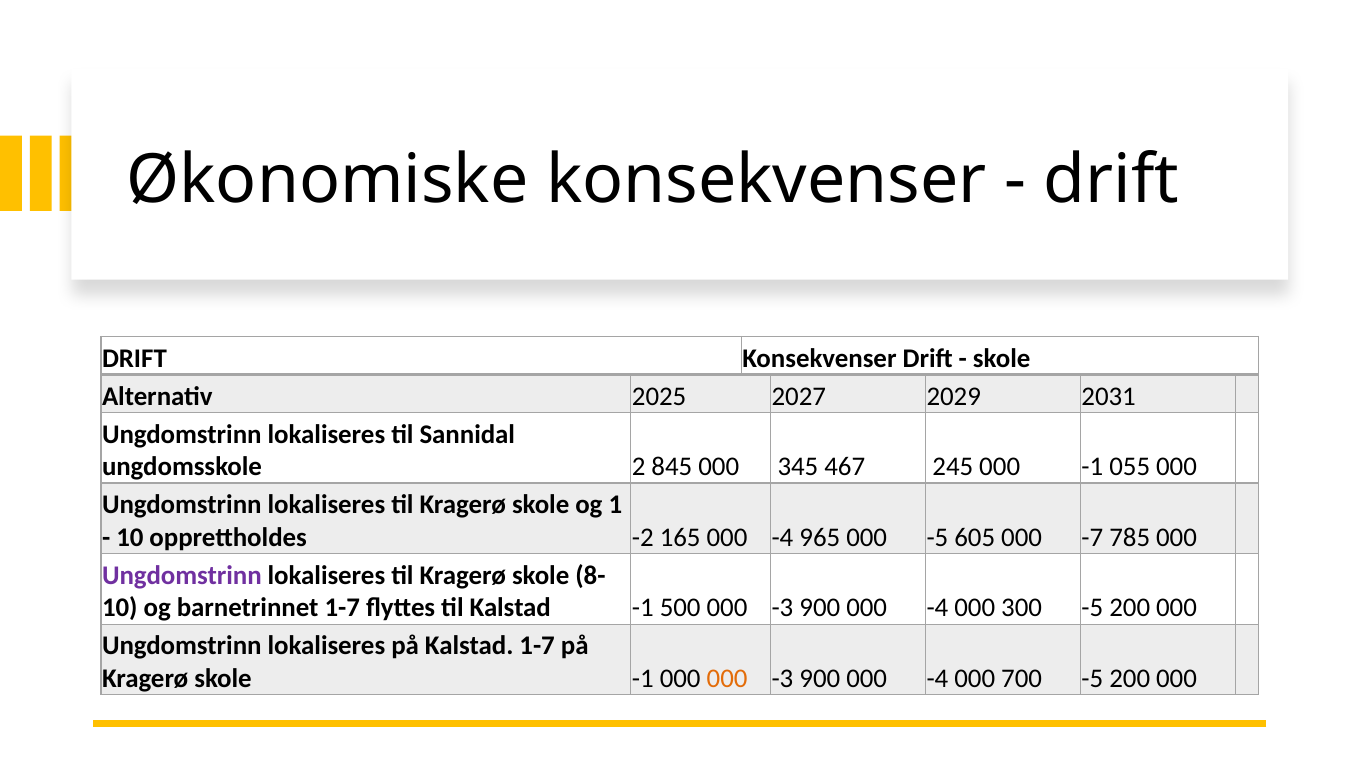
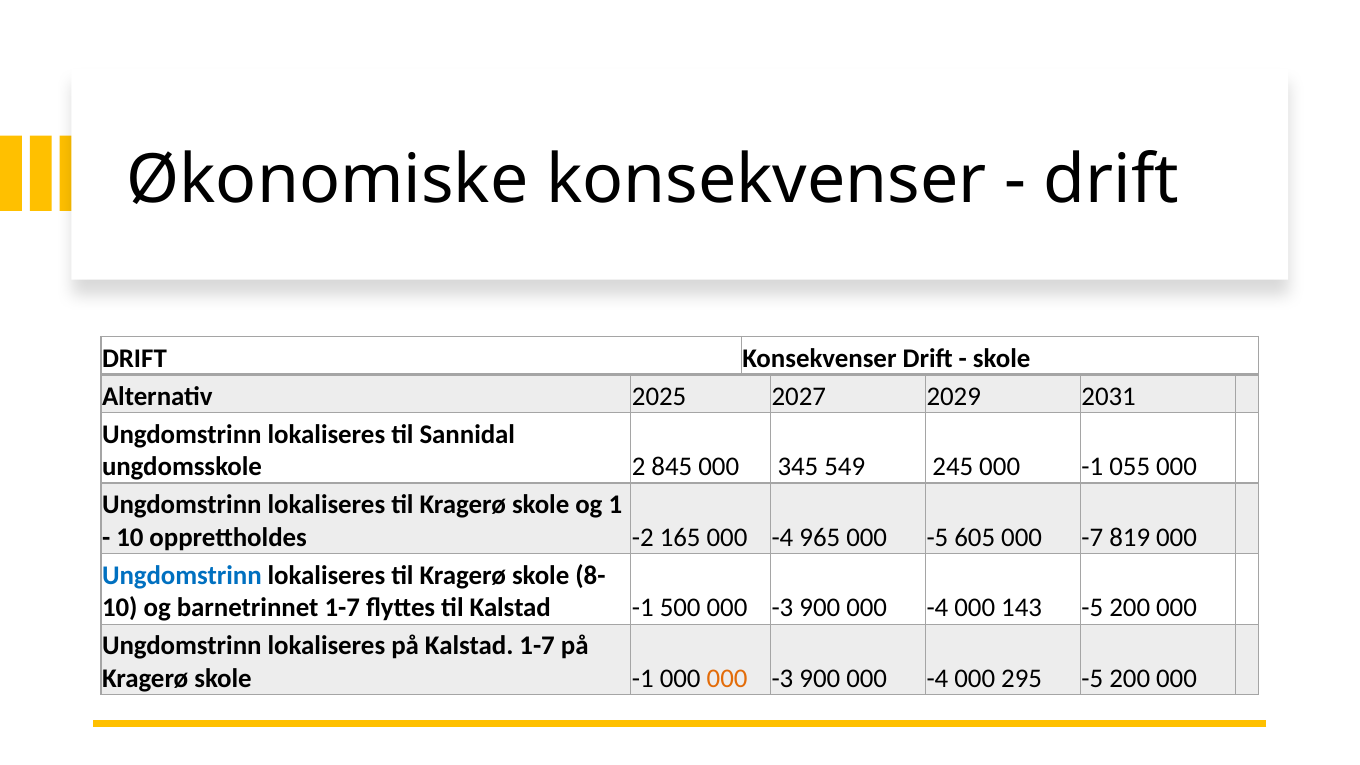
467: 467 -> 549 (845, 467)
785: 785 -> 819 (1130, 538)
Ungdomstrinn colour: purple -> blue (182, 575)
300: 300 -> 143 (1022, 608)
700: 700 -> 295 (1022, 679)
